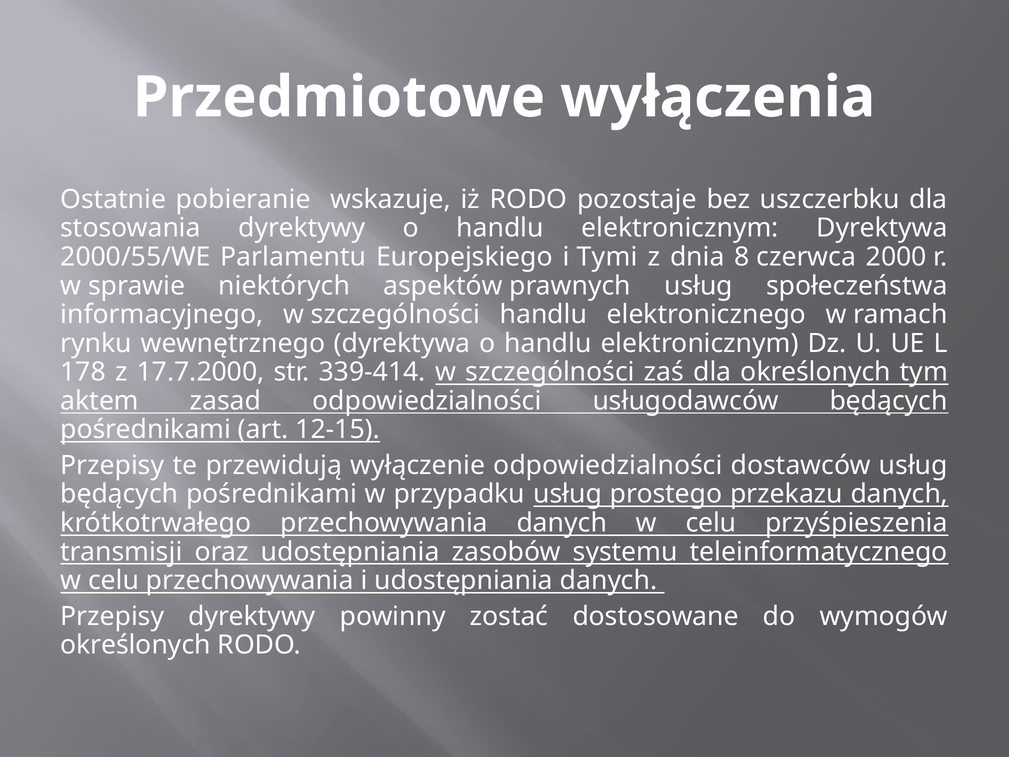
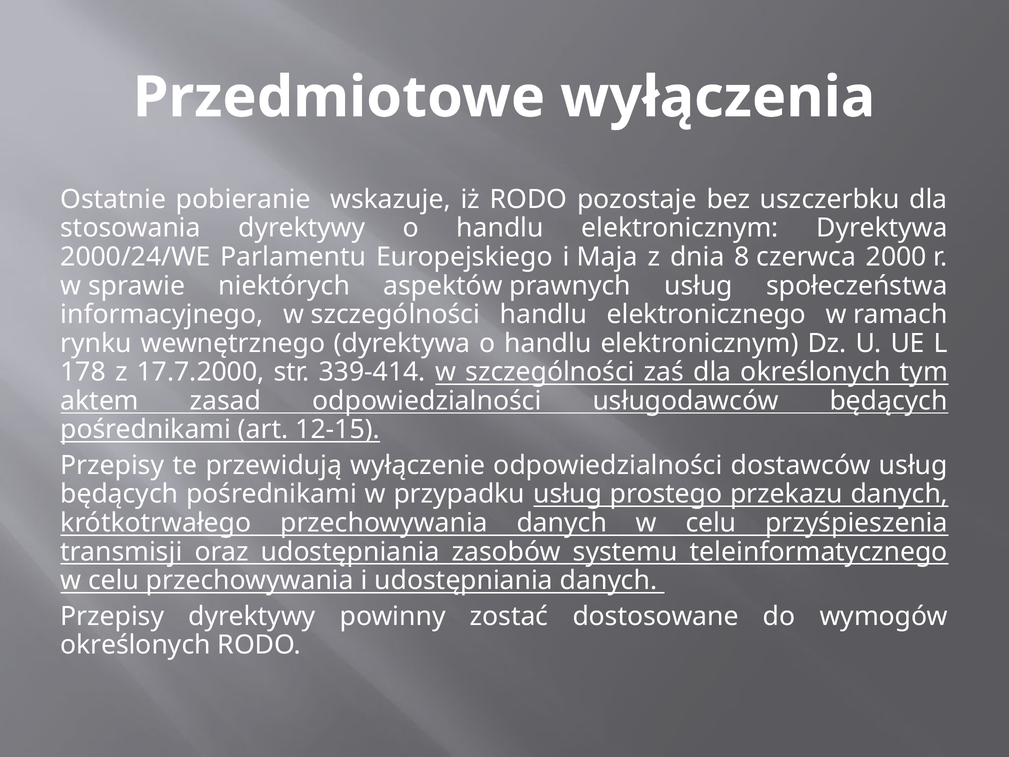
2000/55/WE: 2000/55/WE -> 2000/24/WE (135, 257)
Tymi: Tymi -> Maja (607, 257)
